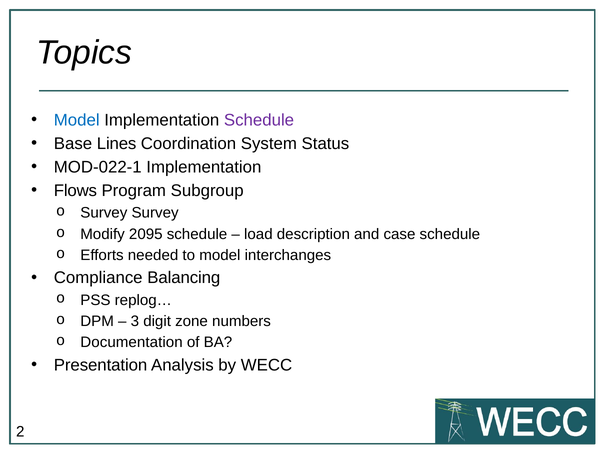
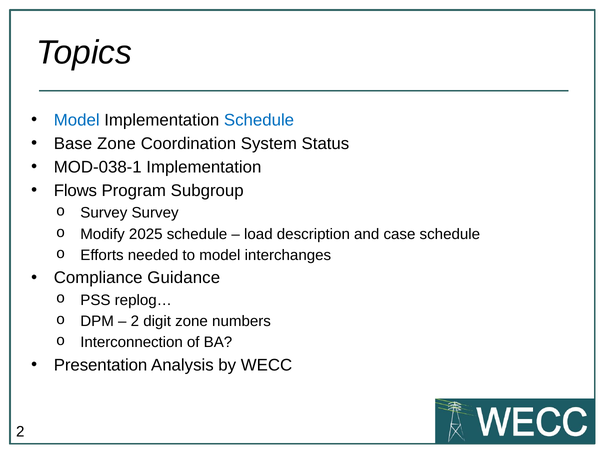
Schedule colour: purple -> blue (259, 120)
Base Lines: Lines -> Zone (116, 144)
MOD-022-1: MOD-022-1 -> MOD-038-1 (98, 167)
2095: 2095 -> 2025 (146, 234)
Balancing: Balancing -> Guidance (184, 278)
3: 3 -> 2 (135, 321)
Documentation: Documentation -> Interconnection (132, 342)
